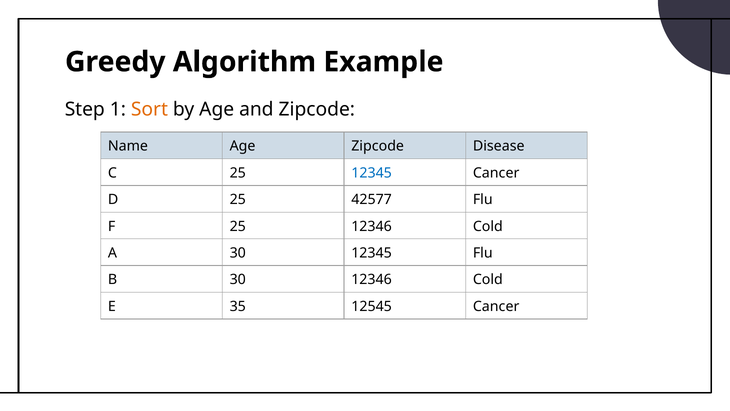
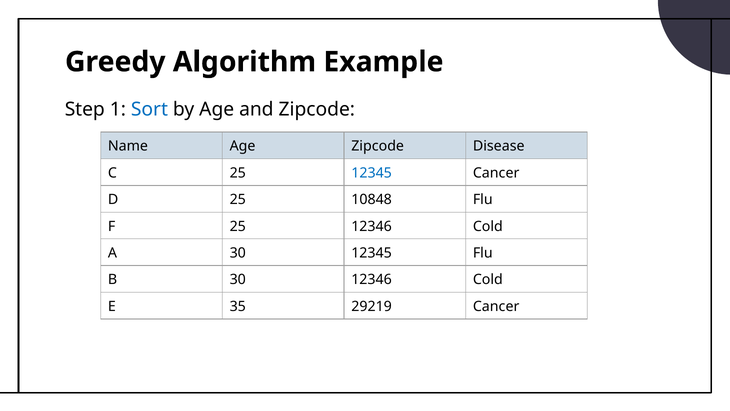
Sort colour: orange -> blue (149, 109)
42577: 42577 -> 10848 (372, 199)
12545: 12545 -> 29219 (372, 306)
